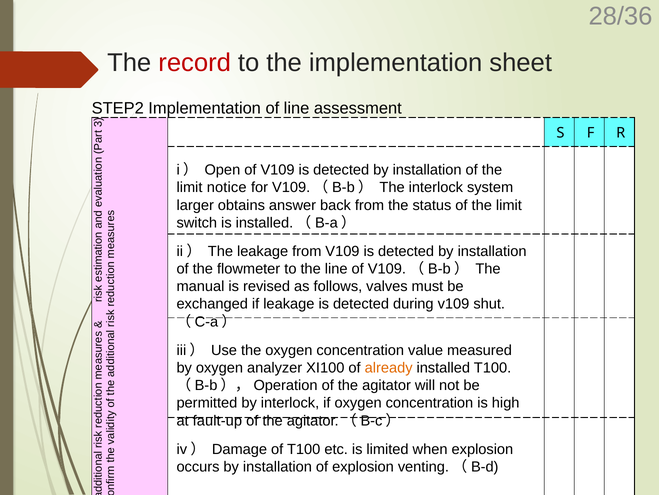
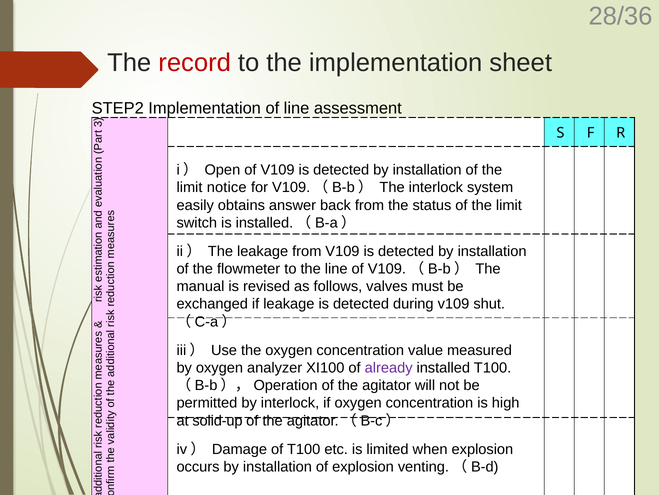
larger: larger -> easily (195, 205)
already colour: orange -> purple (389, 367)
fault-up: fault-up -> solid-up (217, 420)
